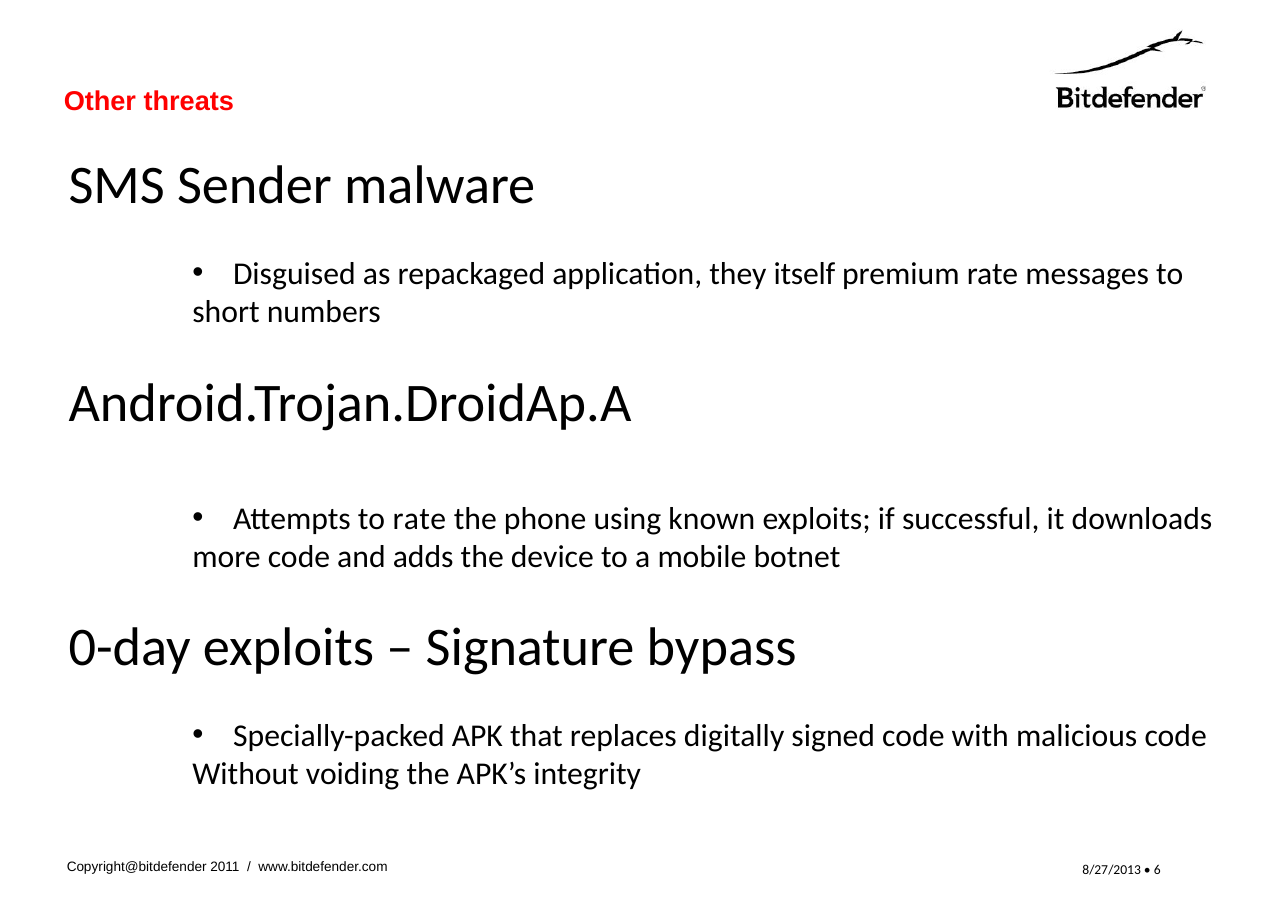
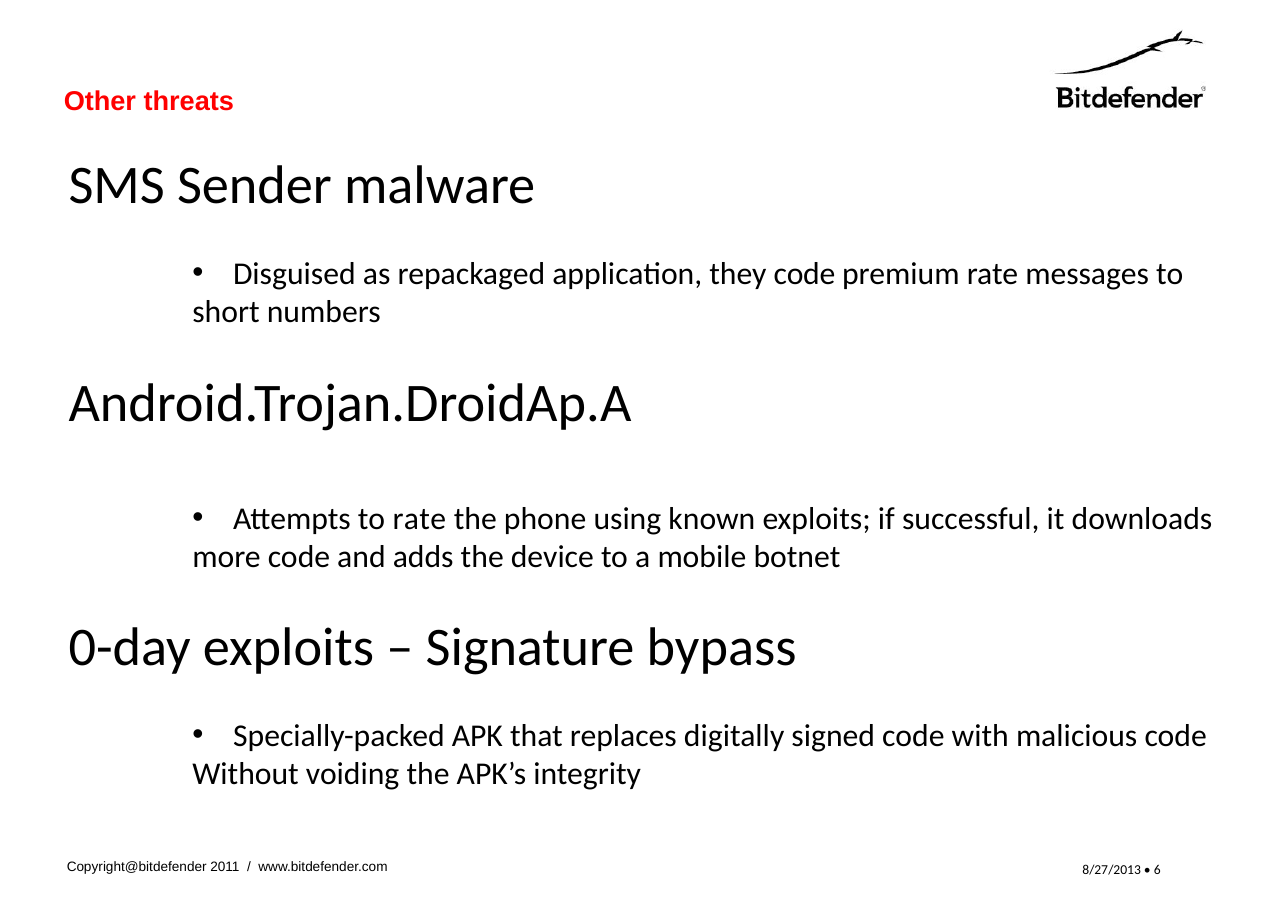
they itself: itself -> code (804, 274)
